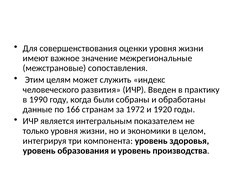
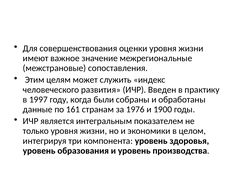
1990: 1990 -> 1997 (38, 99)
166: 166 -> 161 (73, 109)
1972: 1972 -> 1976 (135, 109)
1920: 1920 -> 1900 (163, 109)
